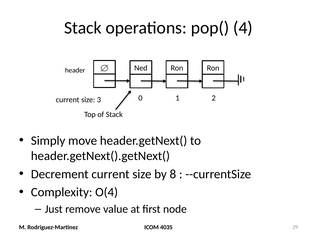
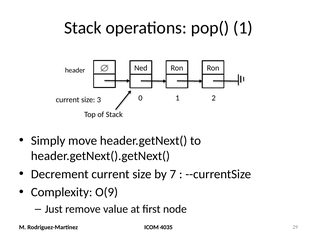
pop( 4: 4 -> 1 (243, 28)
8: 8 -> 7 (173, 174)
O(4: O(4 -> O(9 (107, 192)
